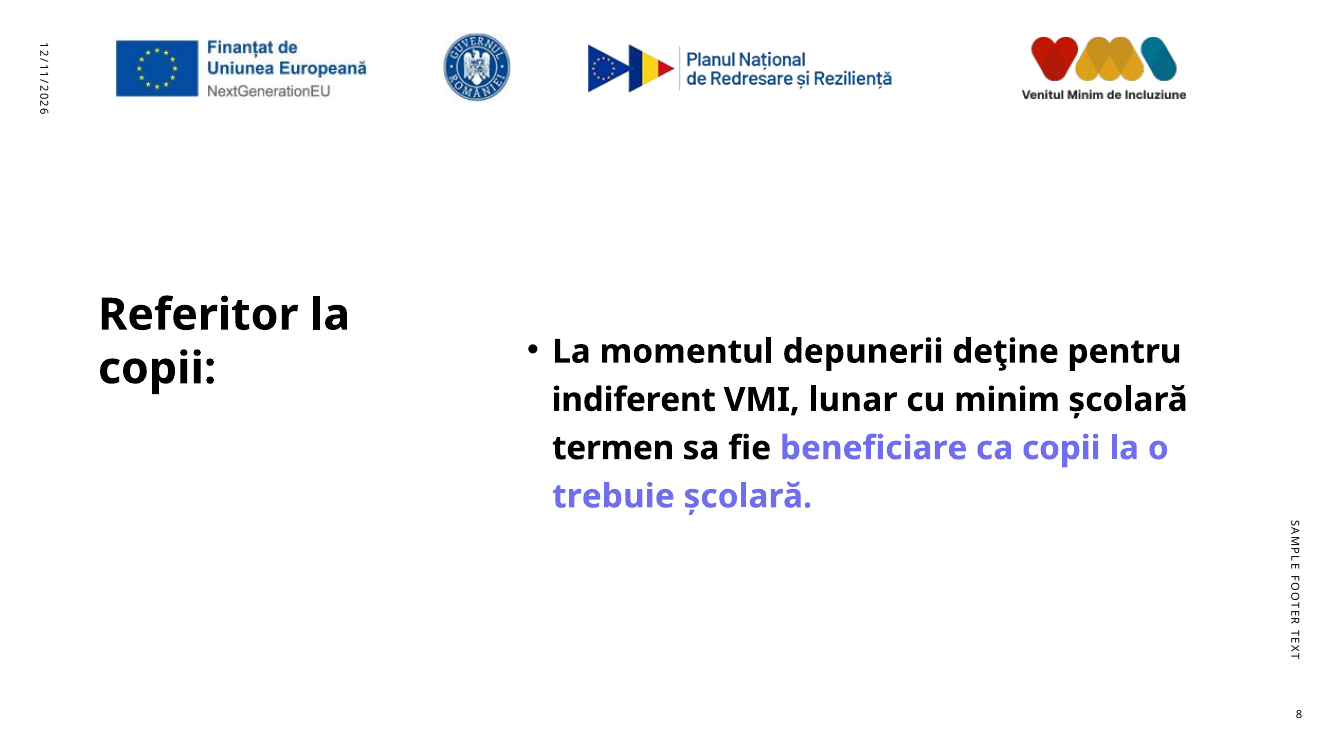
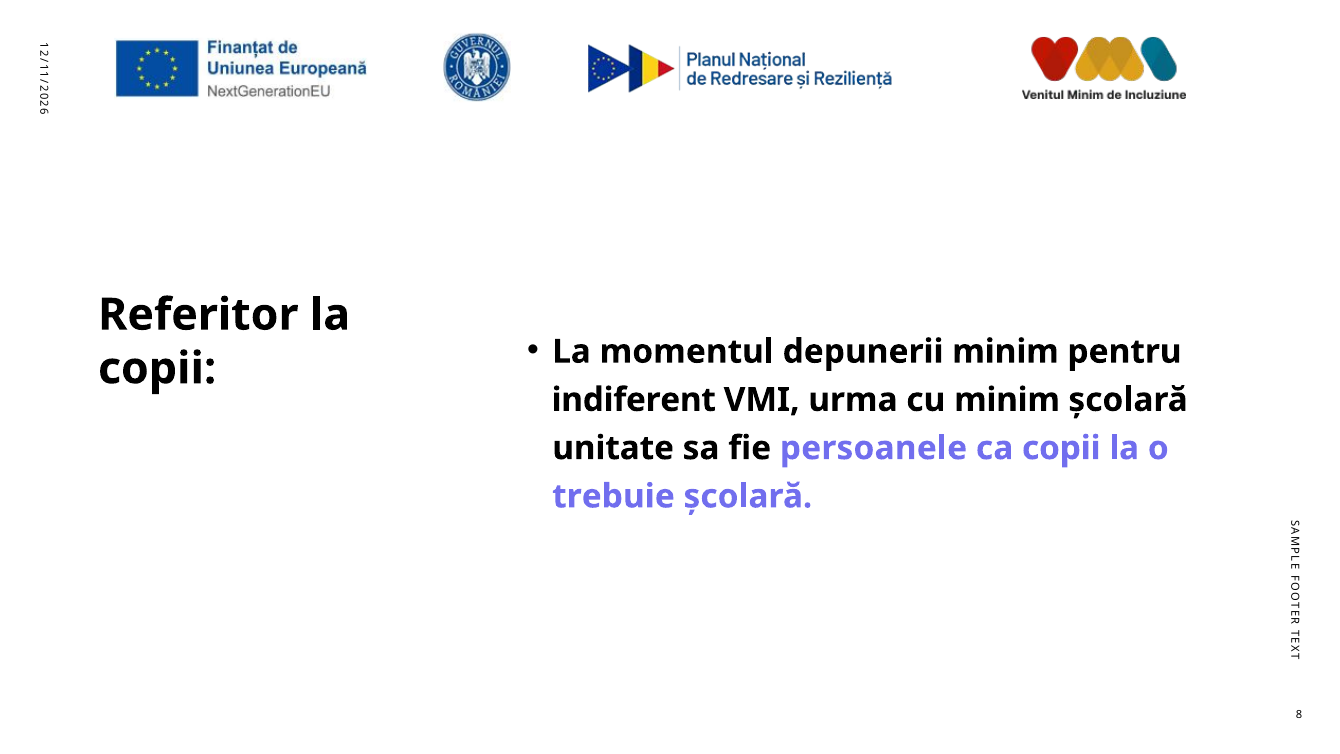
depunerii deţine: deţine -> minim (1006, 352)
lunar: lunar -> urma (853, 400)
termen: termen -> unitate (613, 448)
beneficiare: beneficiare -> persoanele (873, 448)
